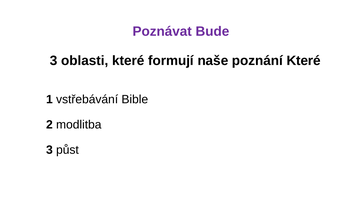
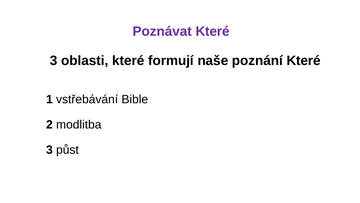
Poznávat Bude: Bude -> Které (213, 31)
